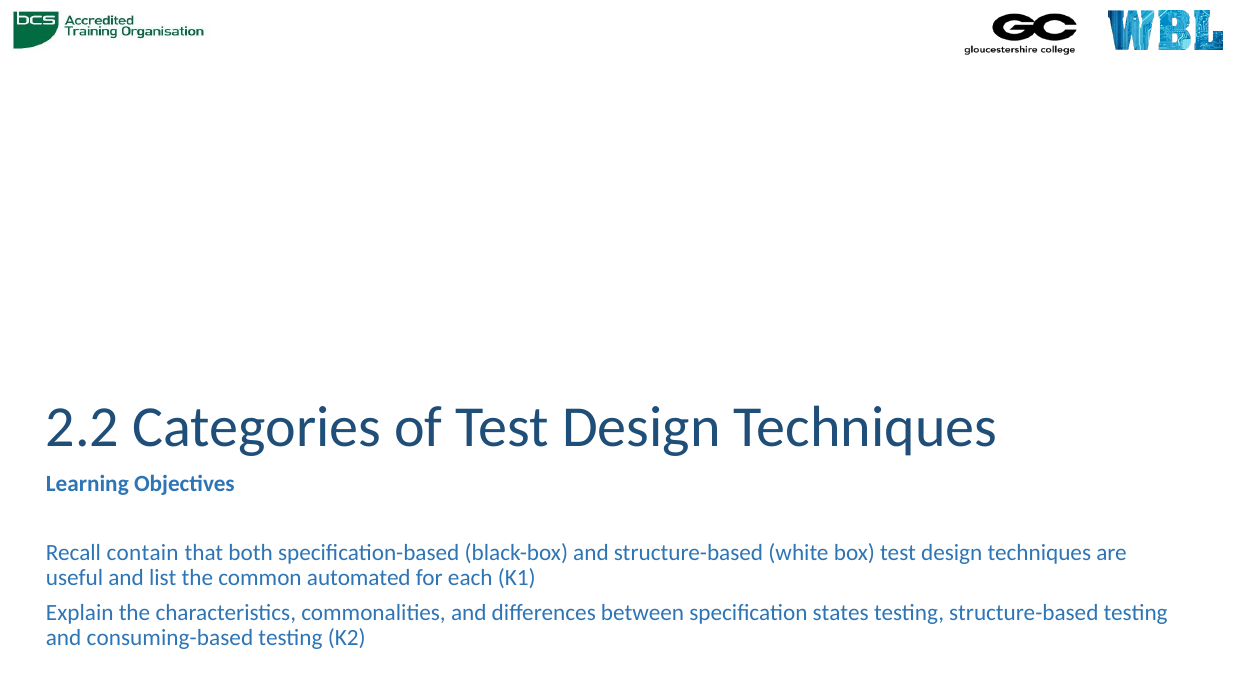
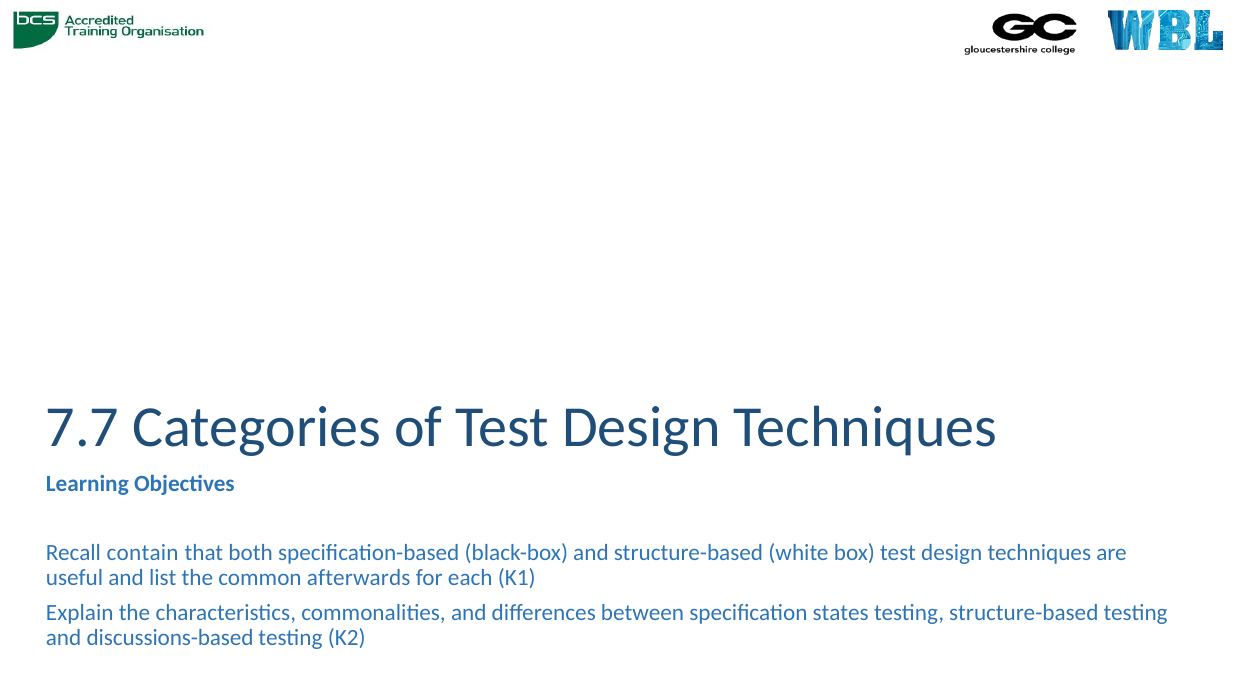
2.2: 2.2 -> 7.7 (83, 427)
automated: automated -> afterwards (359, 578)
consuming-based: consuming-based -> discussions-based (170, 638)
